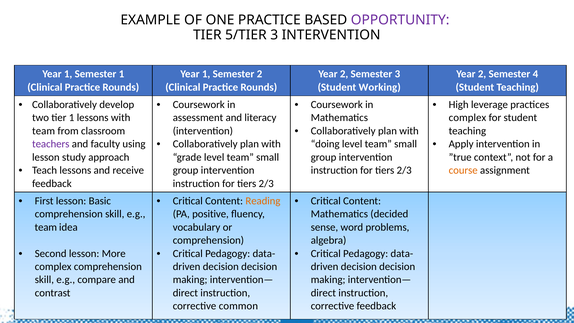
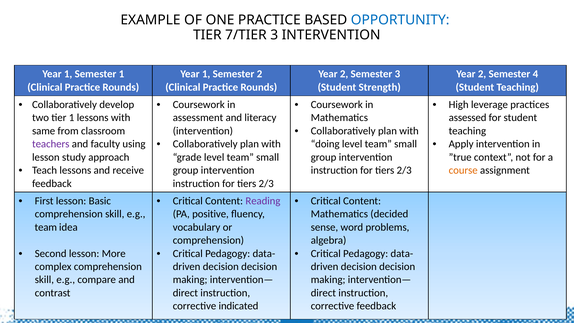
OPPORTUNITY colour: purple -> blue (400, 20)
5/TIER: 5/TIER -> 7/TIER (246, 35)
Working: Working -> Strength (380, 87)
complex: complex -> assessed (468, 118)
team: team -> same (44, 131)
Reading colour: orange -> purple (263, 201)
common: common -> indicated (238, 306)
